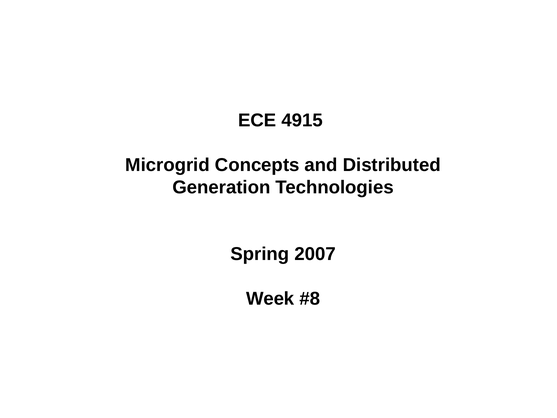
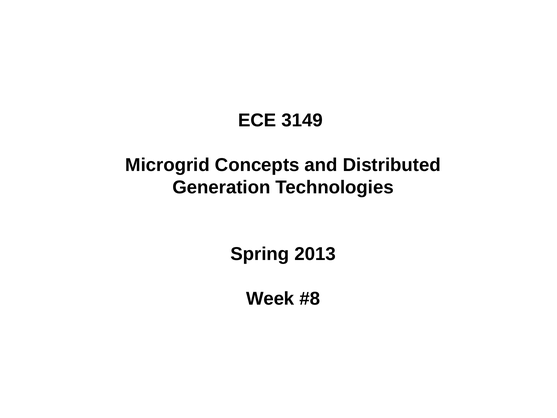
4915: 4915 -> 3149 (302, 120)
2007: 2007 -> 2013 (315, 254)
